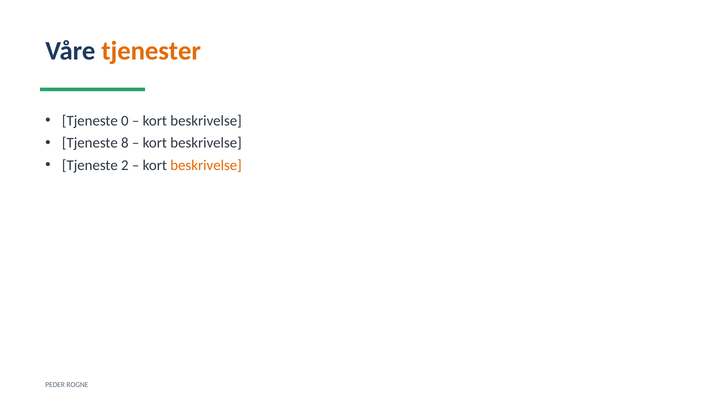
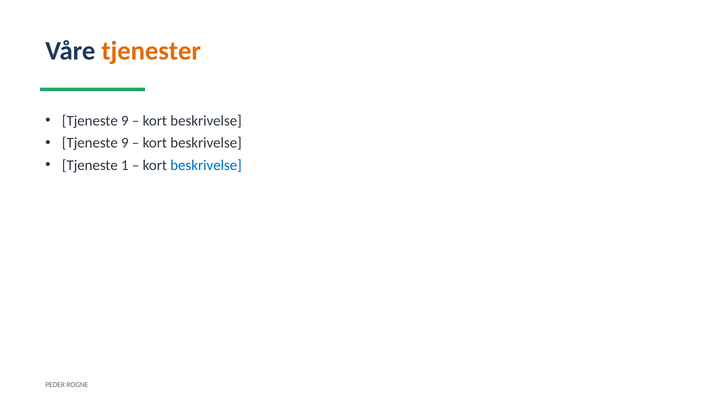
0: 0 -> 9 (125, 121)
8: 8 -> 9 (125, 143)
2: 2 -> 1 (125, 165)
beskrivelse colour: orange -> blue (206, 165)
